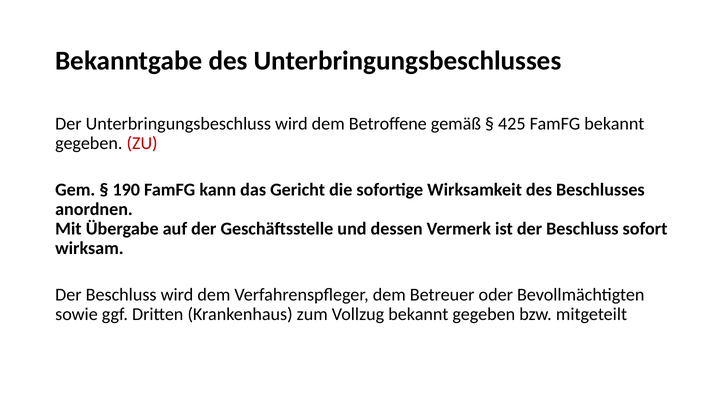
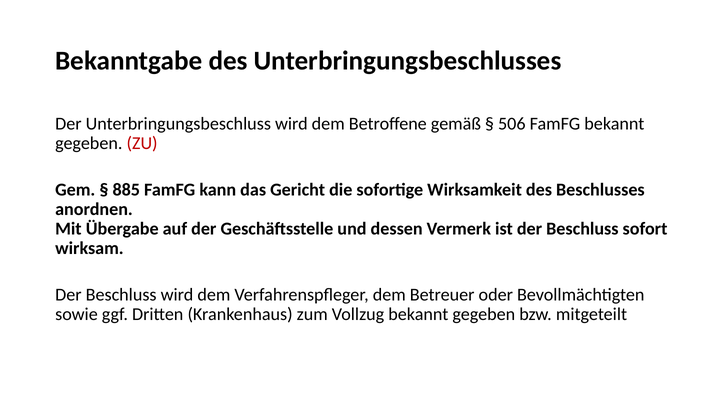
425: 425 -> 506 (512, 124)
190: 190 -> 885 (126, 190)
